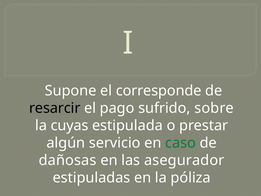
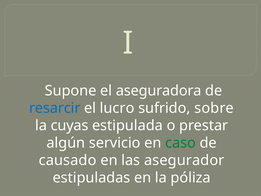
corresponde: corresponde -> aseguradora (159, 91)
resarcir colour: black -> blue (55, 108)
pago: pago -> lucro (117, 108)
dañosas: dañosas -> causado (68, 160)
